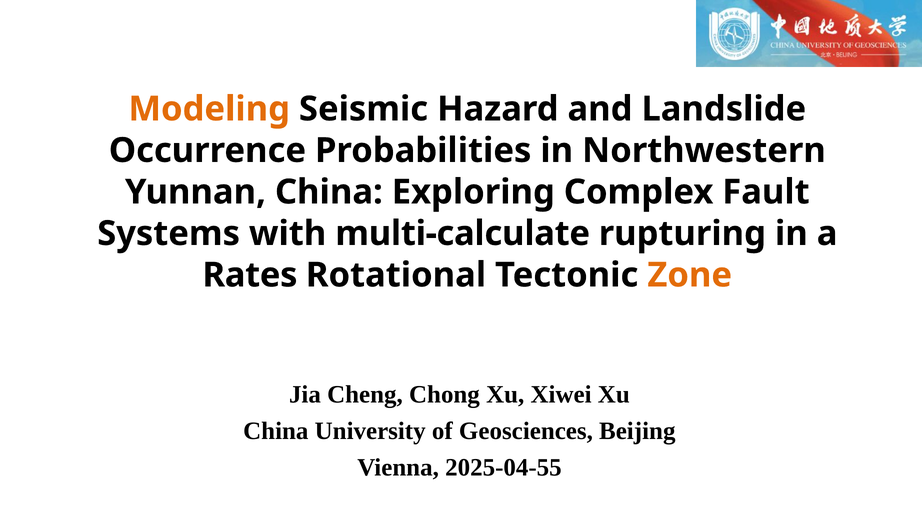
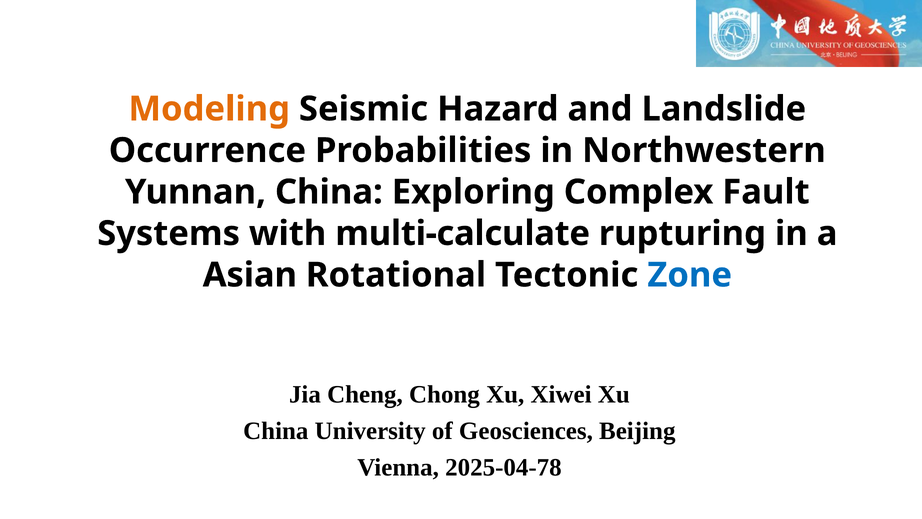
Rates: Rates -> Asian (250, 275)
Zone colour: orange -> blue (690, 275)
2025-04-55: 2025-04-55 -> 2025-04-78 (503, 467)
